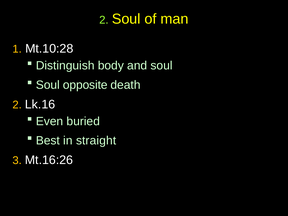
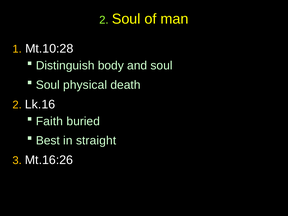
opposite: opposite -> physical (85, 85)
Even: Even -> Faith (49, 121)
